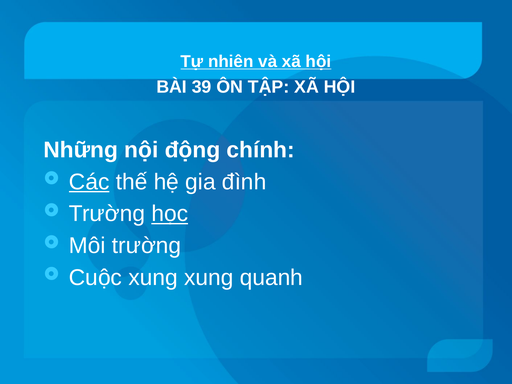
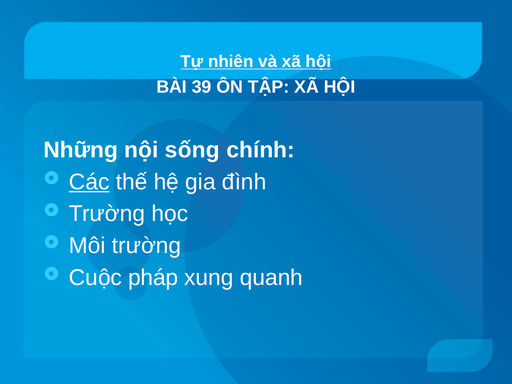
động: động -> sống (192, 150)
học underline: present -> none (170, 214)
Cuộc xung: xung -> pháp (153, 277)
